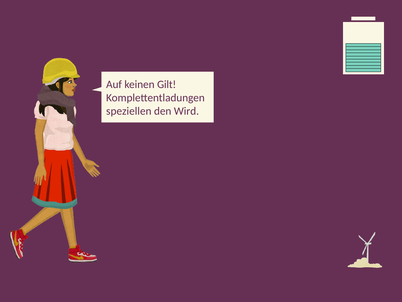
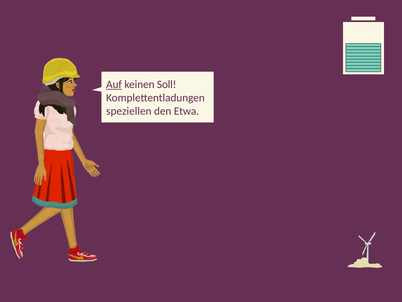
Auf underline: none -> present (114, 84)
Gilt: Gilt -> Soll (167, 84)
Wird: Wird -> Etwa (186, 111)
